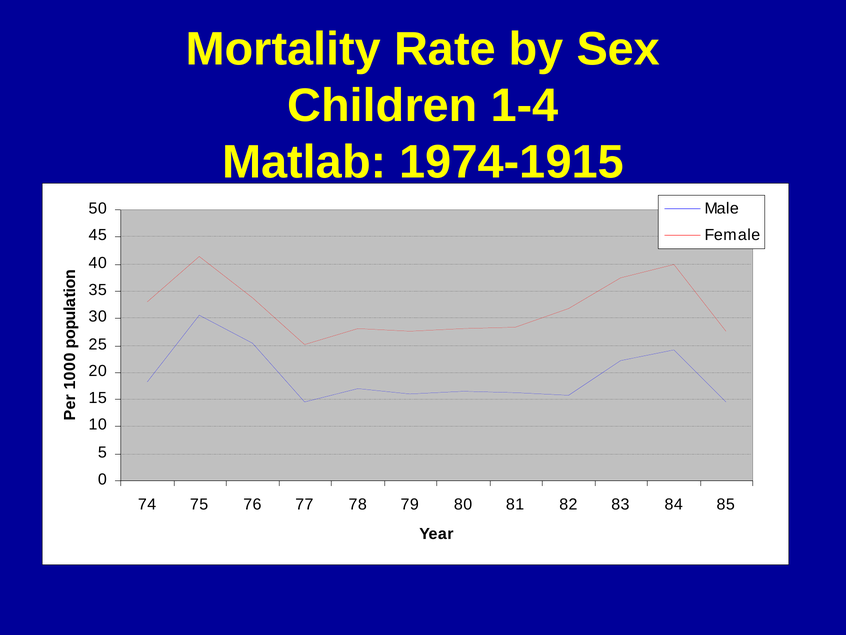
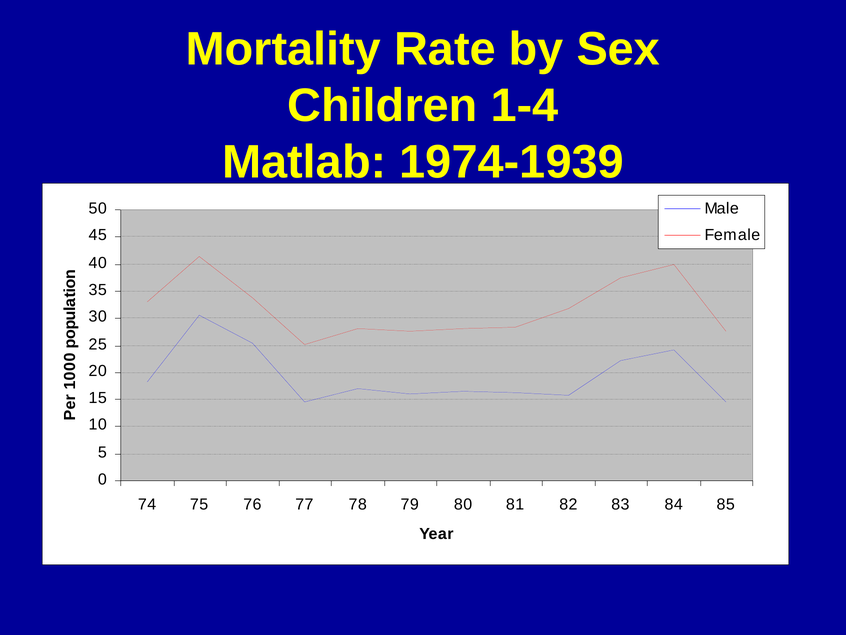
1974-1915: 1974-1915 -> 1974-1939 (512, 162)
